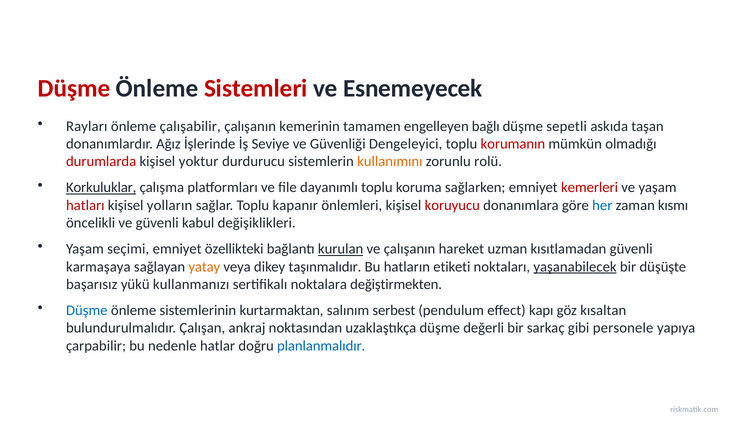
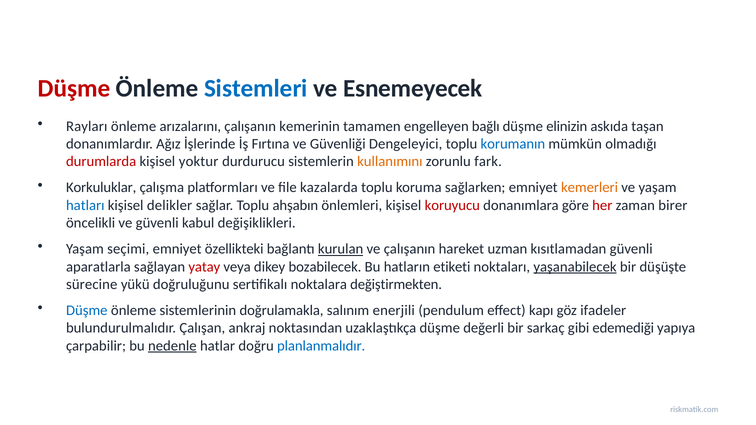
Sistemleri colour: red -> blue (256, 88)
çalışabilir: çalışabilir -> arızalarını (190, 126)
sepetli: sepetli -> elinizin (567, 126)
Seviye: Seviye -> Fırtına (271, 144)
korumanın colour: red -> blue (513, 144)
rolü: rolü -> fark (488, 162)
Korkuluklar underline: present -> none (101, 188)
dayanımlı: dayanımlı -> kazalarda (329, 188)
kemerleri colour: red -> orange (590, 188)
hatları colour: red -> blue (85, 205)
yolların: yolların -> delikler (170, 205)
kapanır: kapanır -> ahşabın (295, 205)
her colour: blue -> red (602, 205)
kısmı: kısmı -> birer (673, 205)
karmaşaya: karmaşaya -> aparatlarla (98, 267)
yatay colour: orange -> red (204, 267)
taşınmalıdır: taşınmalıdır -> bozabilecek (325, 267)
başarısız: başarısız -> sürecine (92, 285)
kullanmanızı: kullanmanızı -> doğruluğunu (191, 285)
kurtarmaktan: kurtarmaktan -> doğrulamakla (282, 311)
serbest: serbest -> enerjili (394, 311)
kısaltan: kısaltan -> ifadeler (603, 311)
personele: personele -> edemediği (623, 328)
nedenle underline: none -> present (172, 346)
